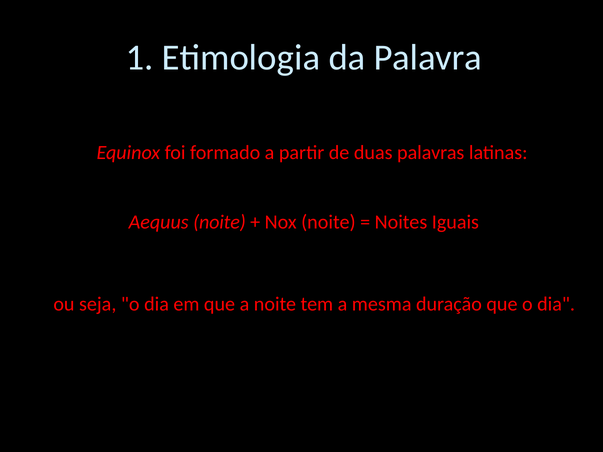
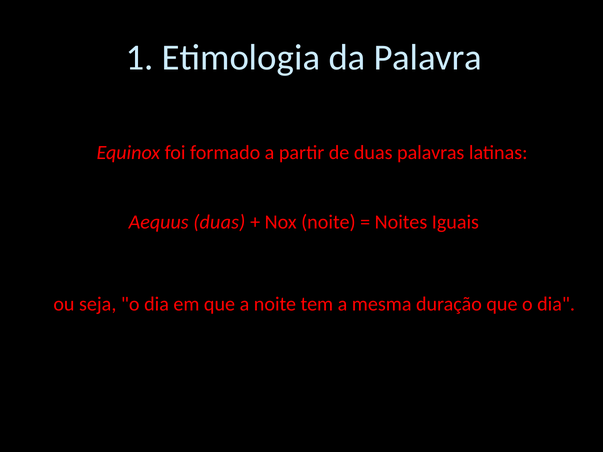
Aequus noite: noite -> duas (219, 222)
